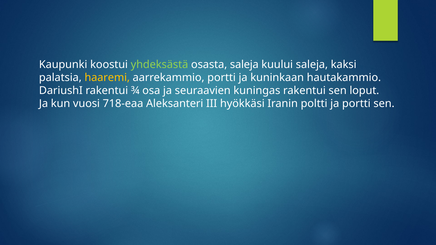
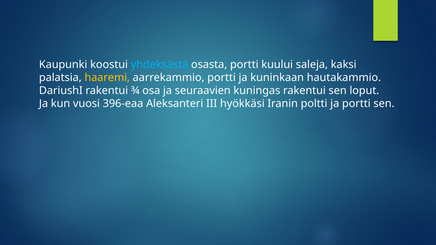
yhdeksästä colour: light green -> light blue (159, 65)
osasta saleja: saleja -> portti (244, 65)
718-eaa: 718-eaa -> 396-eaa (123, 104)
